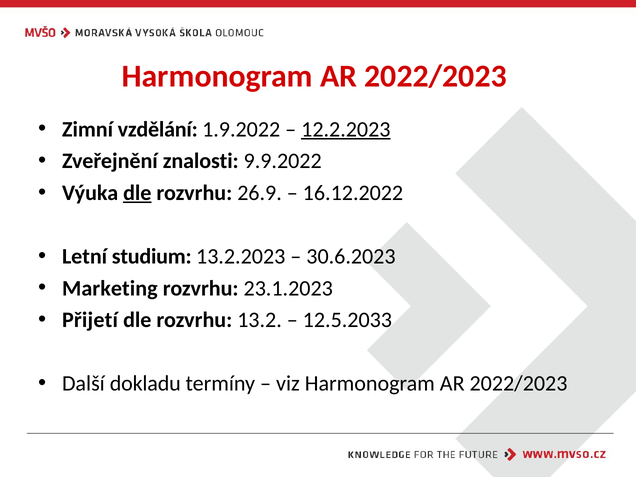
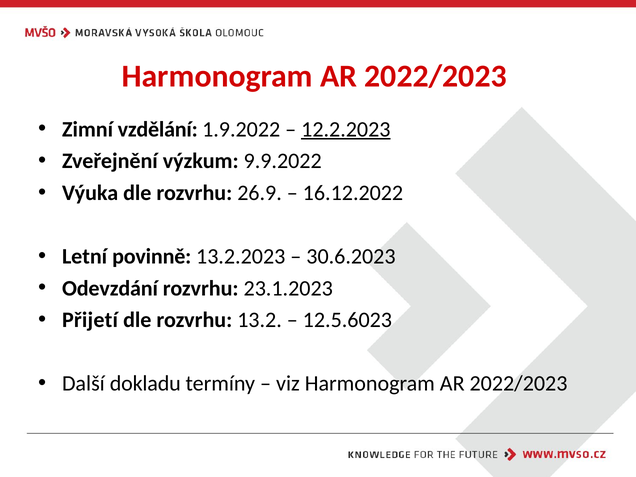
znalosti: znalosti -> výzkum (201, 161)
dle underline: present -> none (137, 193)
studium: studium -> povinně (152, 256)
Marketing: Marketing -> Odevzdání (110, 288)
12.5.2033: 12.5.2033 -> 12.5.6023 (347, 320)
